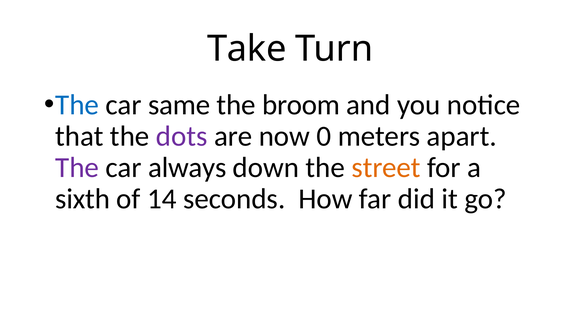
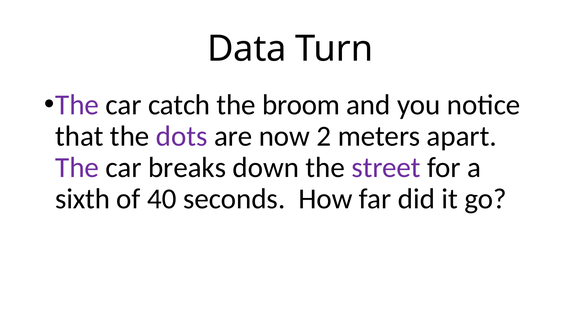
Take: Take -> Data (247, 49)
The colour: blue -> purple (77, 105)
same: same -> catch (179, 105)
0: 0 -> 2 (324, 136)
always: always -> breaks (187, 167)
street colour: orange -> purple (386, 167)
14: 14 -> 40 (162, 199)
